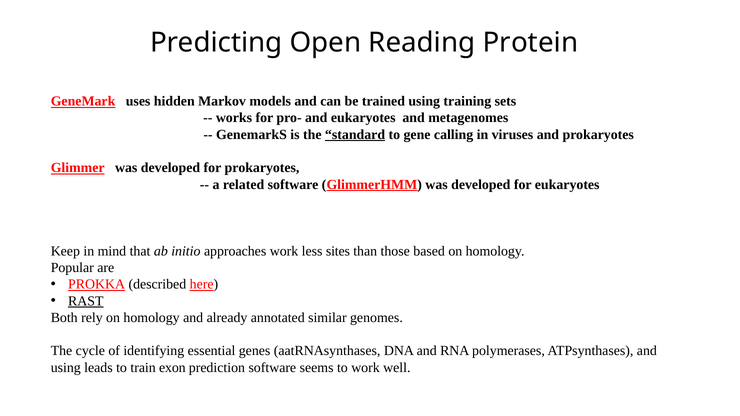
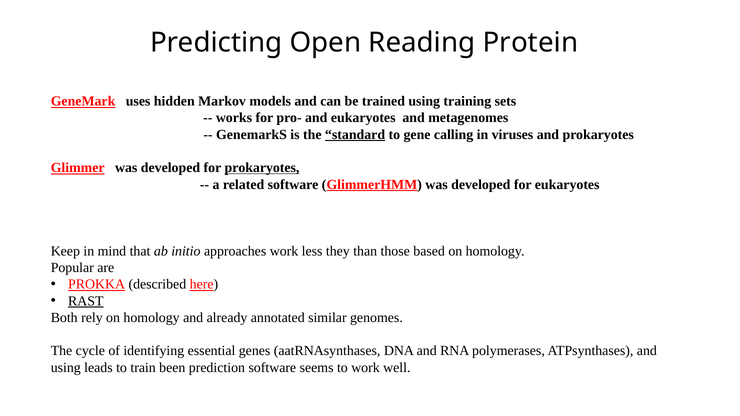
prokaryotes underline: none -> present (262, 168)
sites: sites -> they (338, 251)
exon: exon -> been (172, 368)
